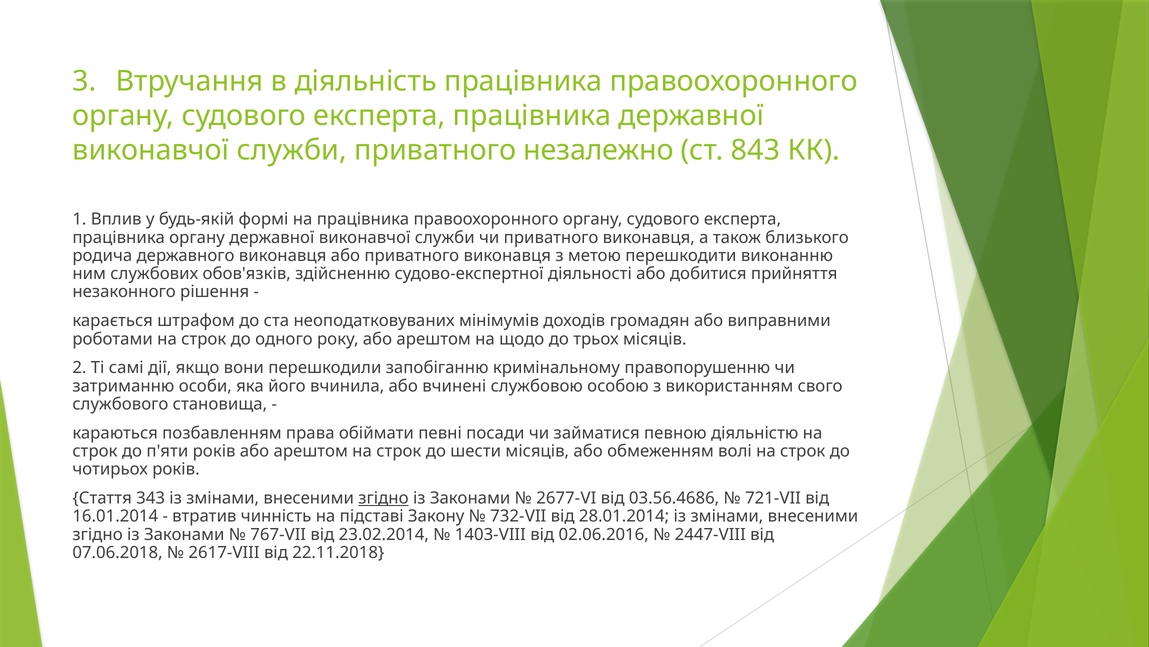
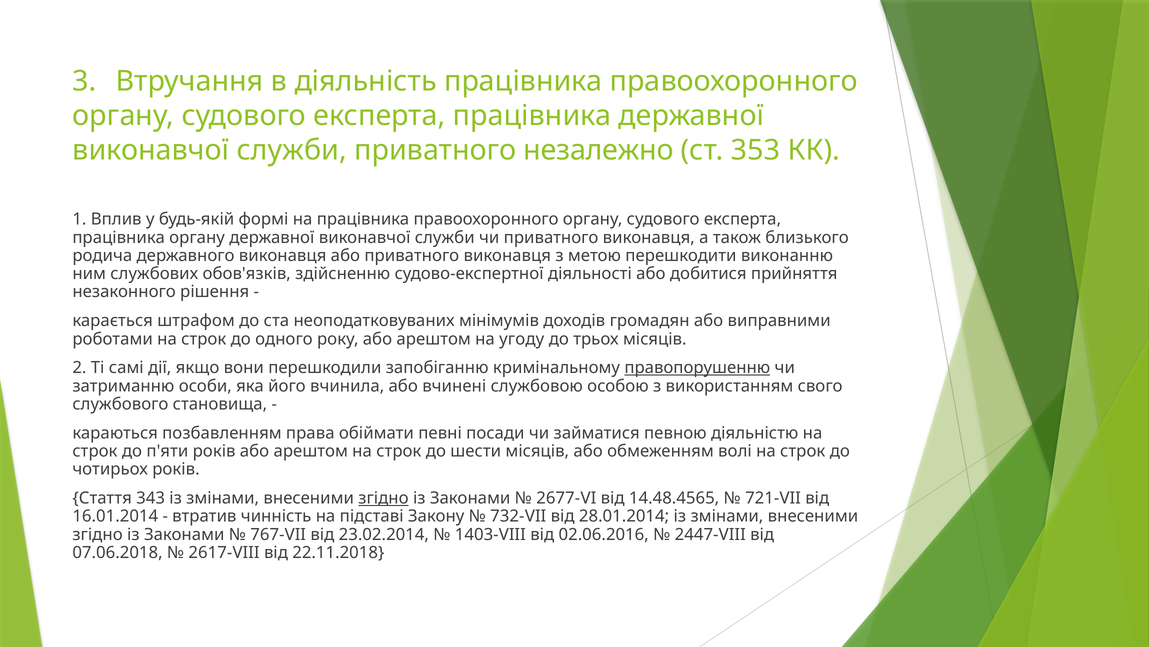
843: 843 -> 353 (756, 150)
щодо: щодо -> угоду (522, 339)
правопорушенню underline: none -> present (697, 367)
03.56.4686: 03.56.4686 -> 14.48.4565 (674, 498)
